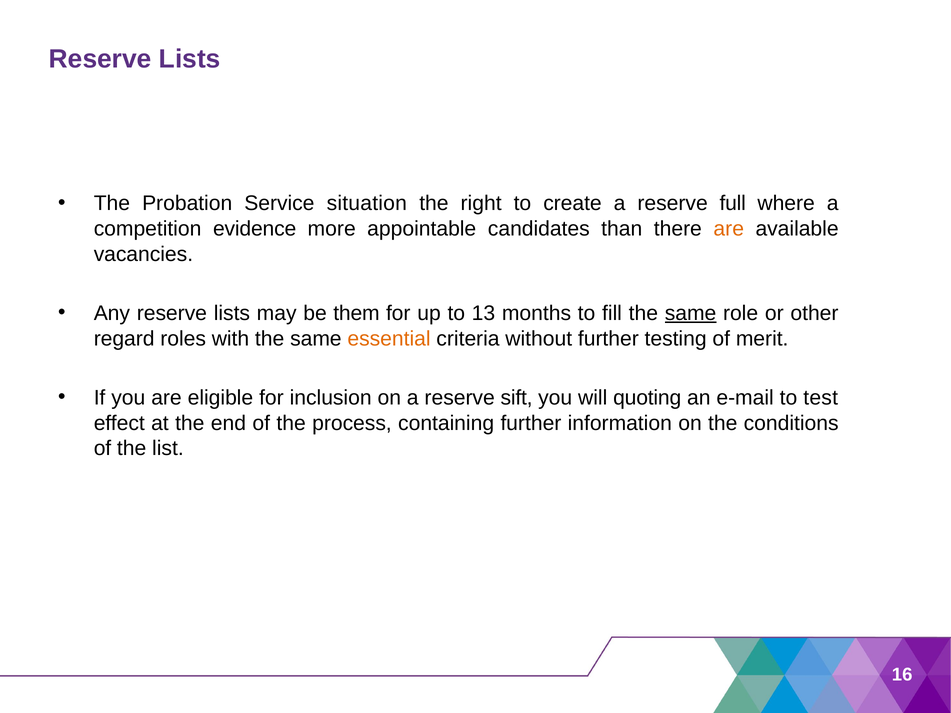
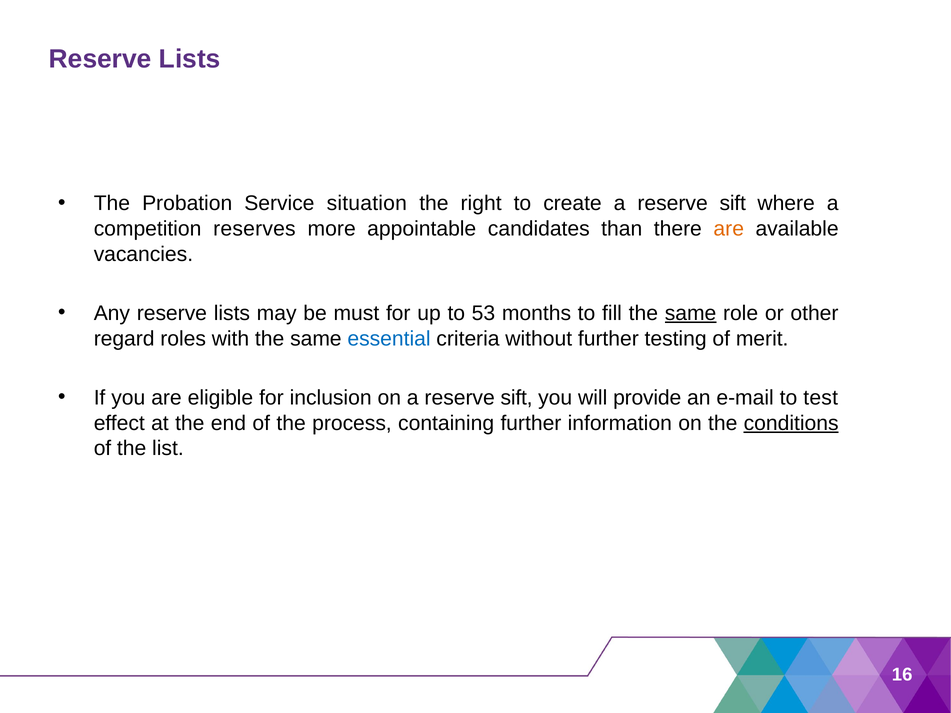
create a reserve full: full -> sift (733, 204)
evidence: evidence -> reserves (254, 229)
them: them -> must (356, 313)
13: 13 -> 53 (483, 313)
essential colour: orange -> blue (389, 339)
quoting: quoting -> provide (647, 398)
conditions underline: none -> present (791, 423)
